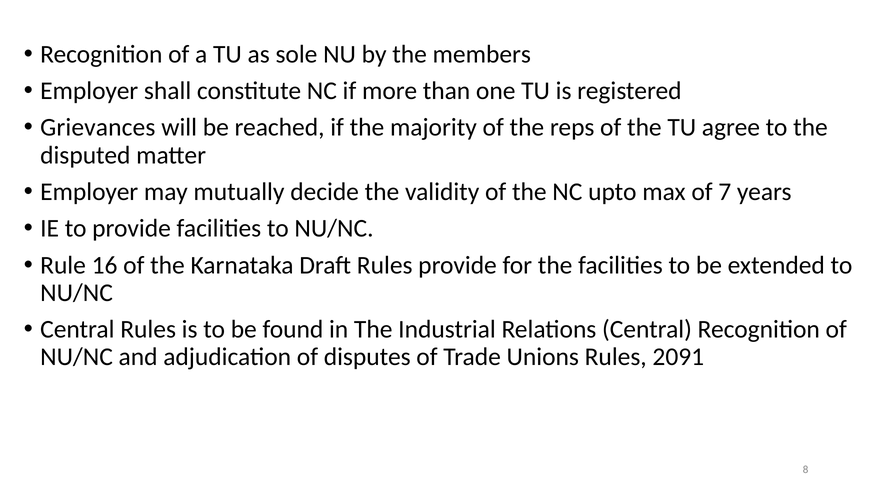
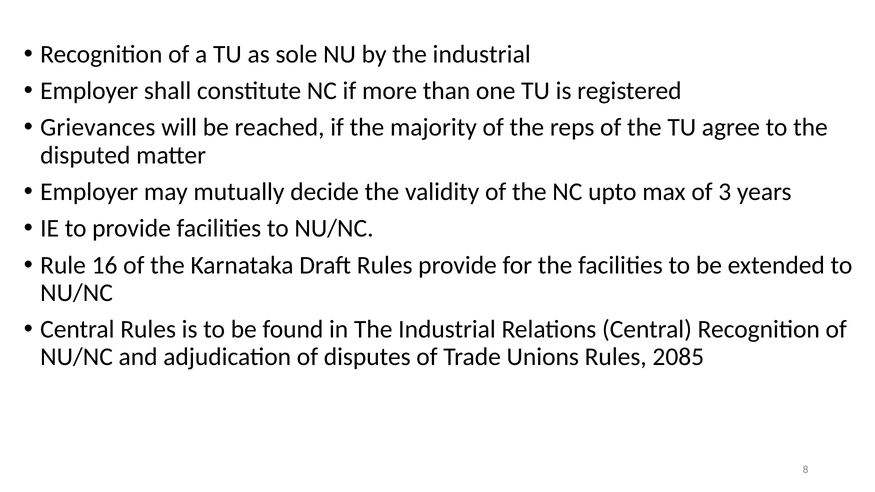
by the members: members -> industrial (482, 54)
7: 7 -> 3 (725, 192)
2091: 2091 -> 2085 (678, 357)
